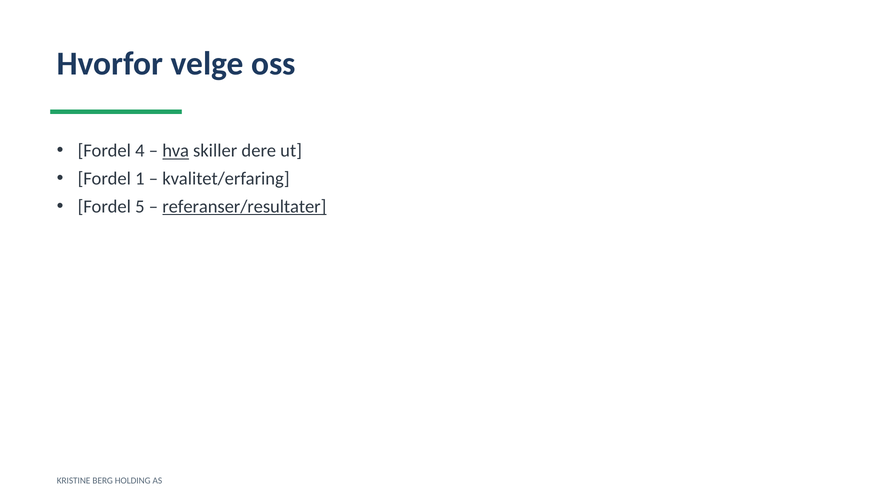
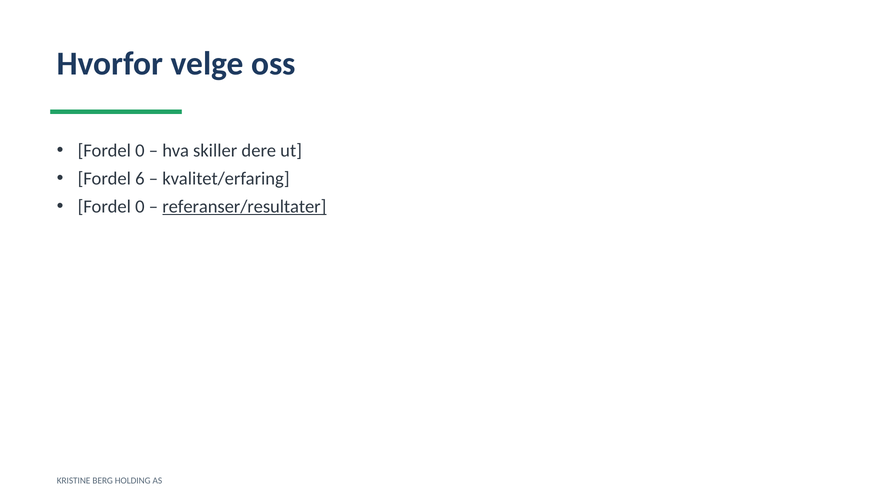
4: 4 -> 0 (140, 151)
hva underline: present -> none (176, 151)
1: 1 -> 6 (140, 179)
5: 5 -> 0 (140, 207)
